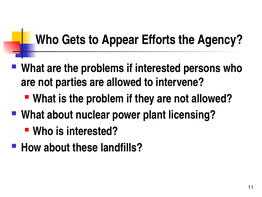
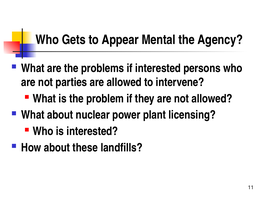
Efforts: Efforts -> Mental (159, 40)
